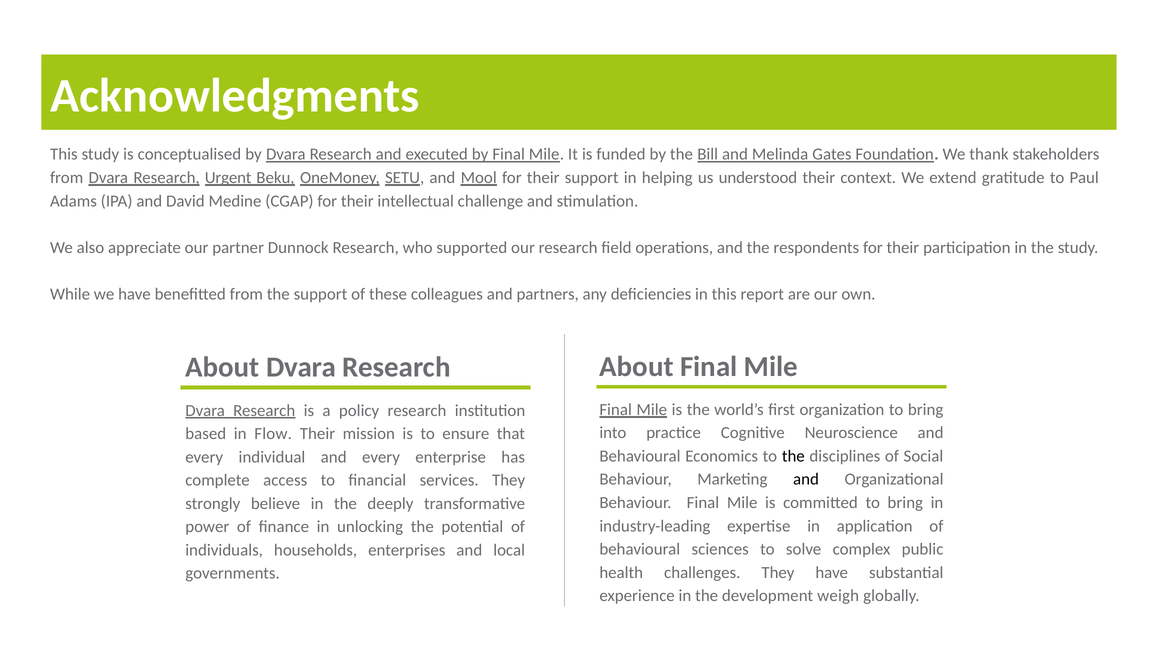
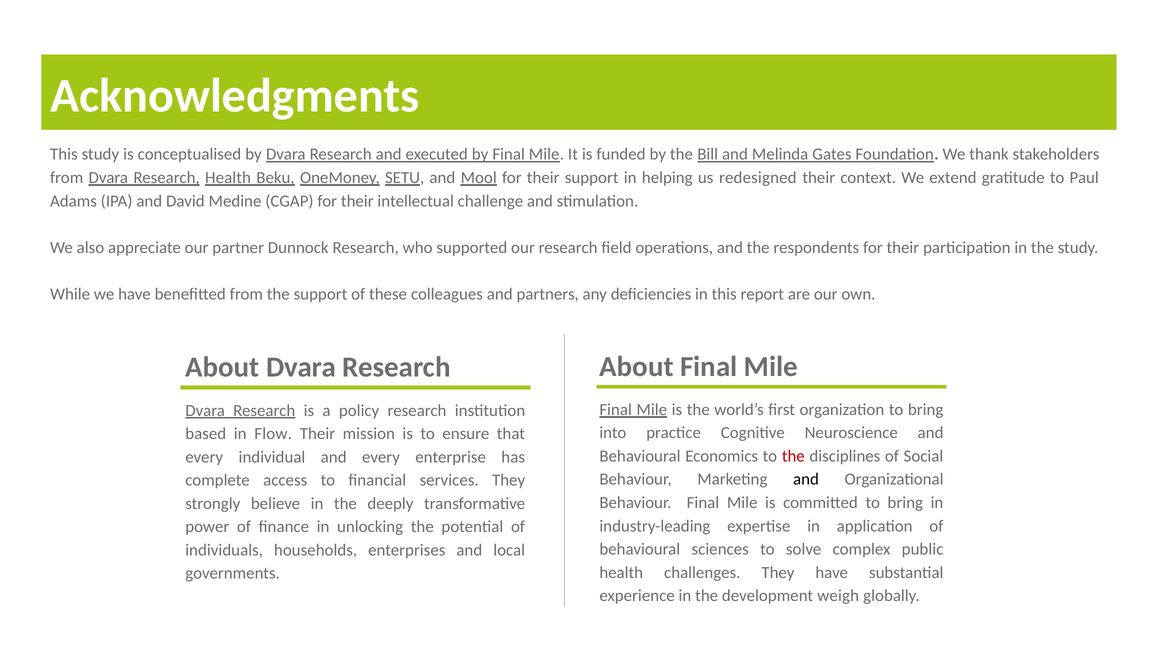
Research Urgent: Urgent -> Health (228, 178)
understood: understood -> redesigned (758, 178)
the colour: black -> red (793, 456)
